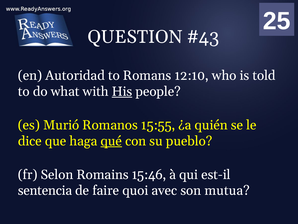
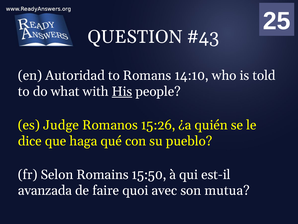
12:10: 12:10 -> 14:10 (192, 75)
Murió: Murió -> Judge (61, 125)
15:55: 15:55 -> 15:26 (158, 125)
qué underline: present -> none (111, 141)
15:46: 15:46 -> 15:50 (149, 174)
sentencia: sentencia -> avanzada (45, 190)
